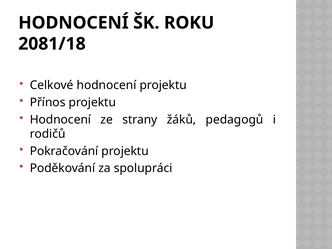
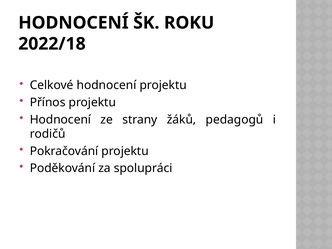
2081/18: 2081/18 -> 2022/18 (52, 44)
